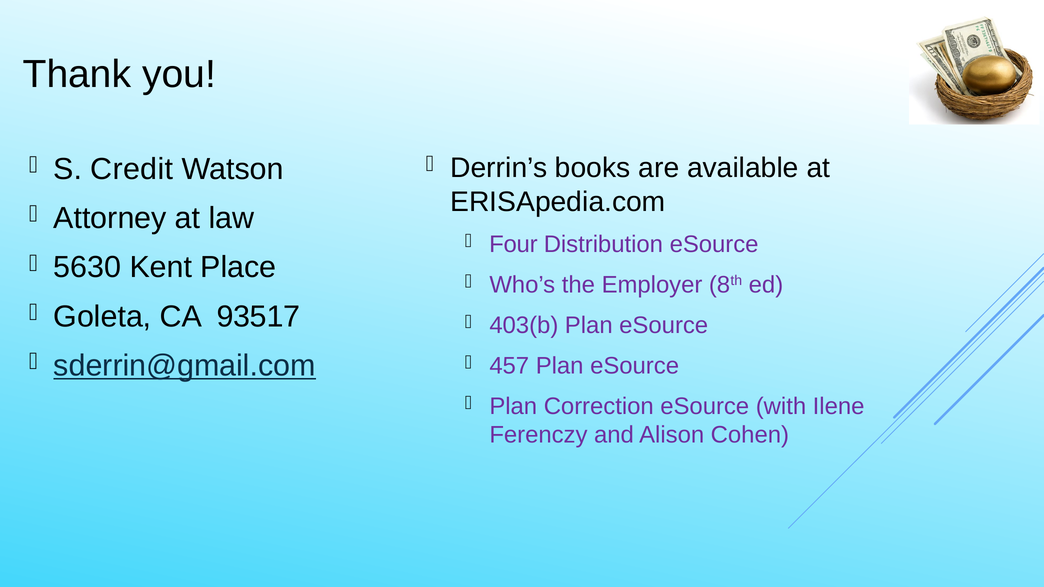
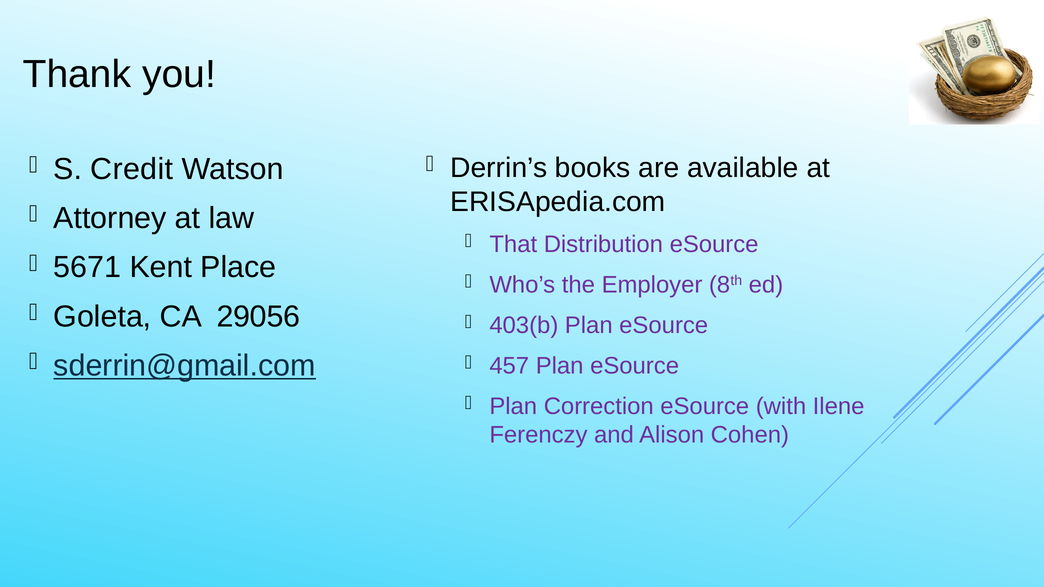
Four: Four -> That (513, 245)
5630: 5630 -> 5671 (87, 267)
93517: 93517 -> 29056 (258, 317)
